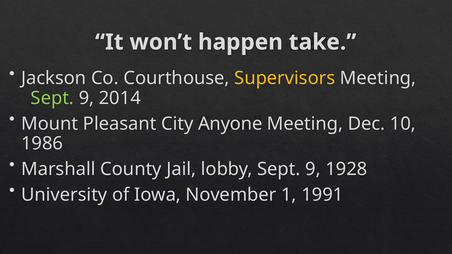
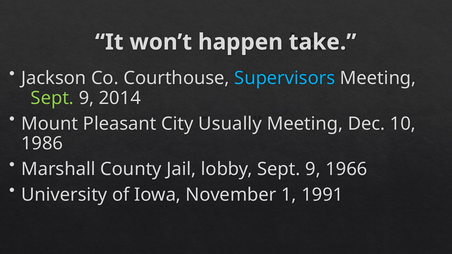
Supervisors colour: yellow -> light blue (285, 78)
Anyone: Anyone -> Usually (230, 124)
1928: 1928 -> 1966 (346, 169)
